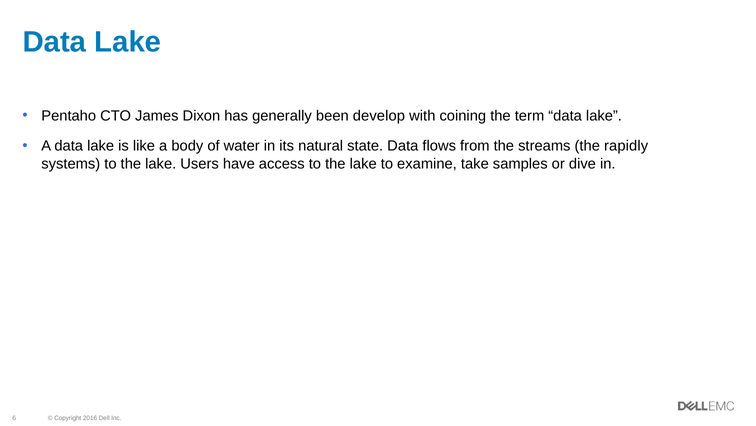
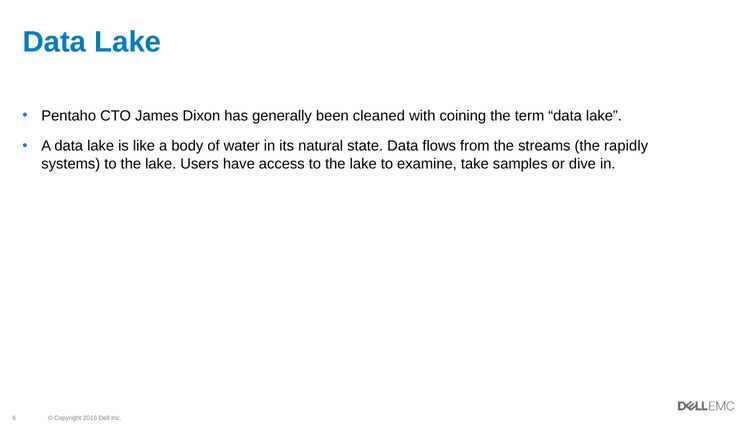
develop: develop -> cleaned (379, 116)
